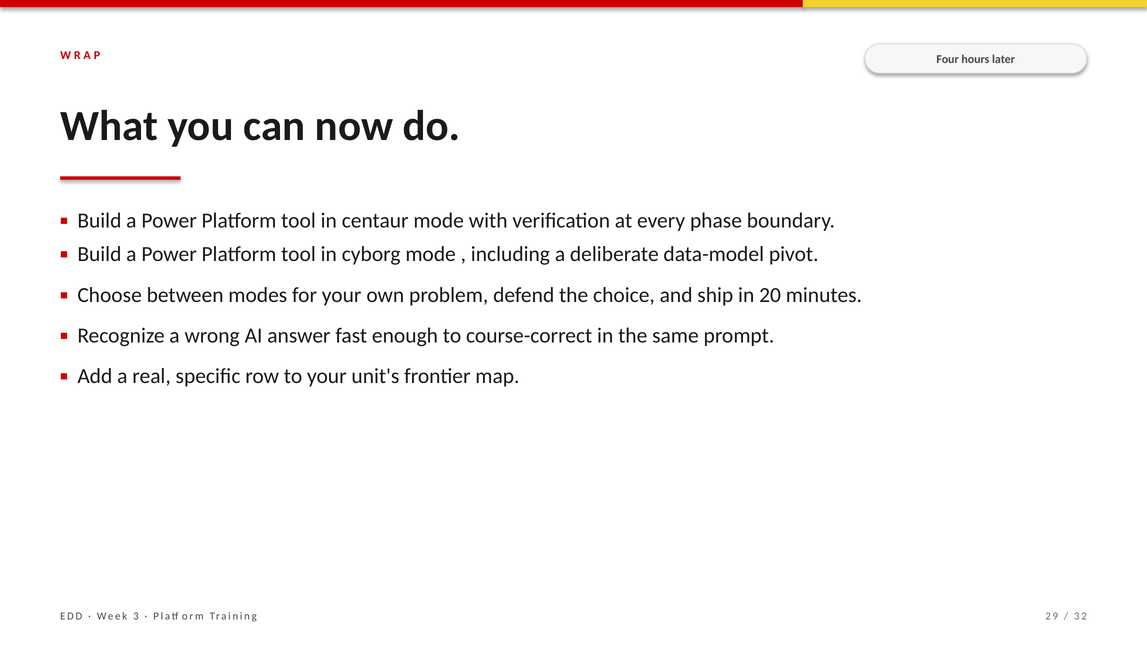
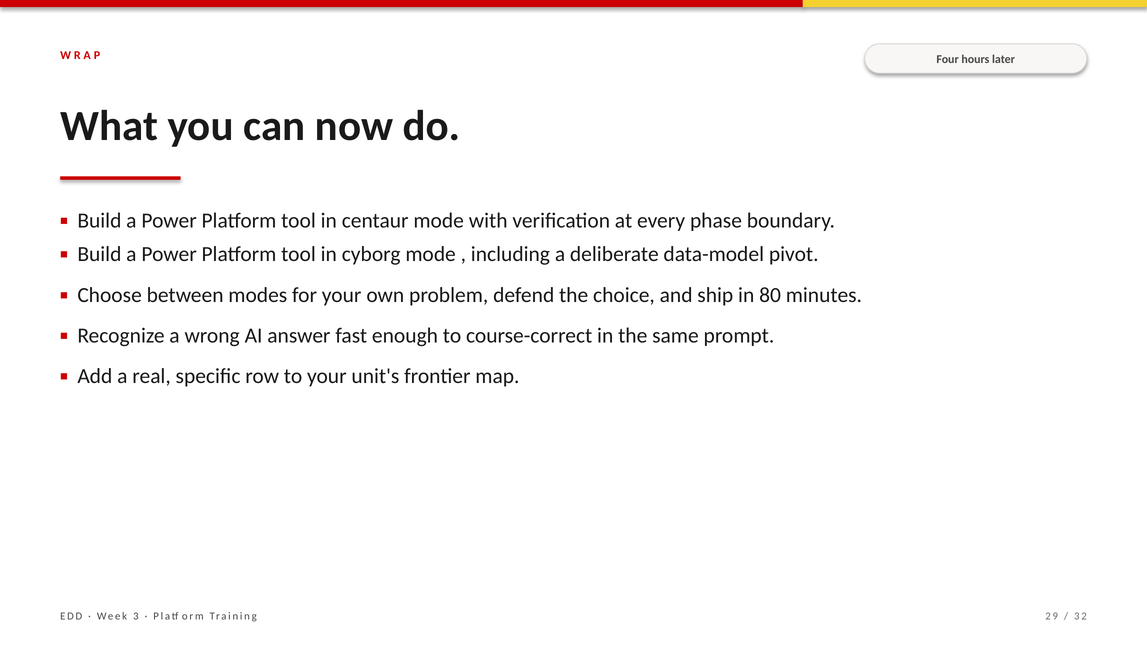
20: 20 -> 80 (770, 295)
